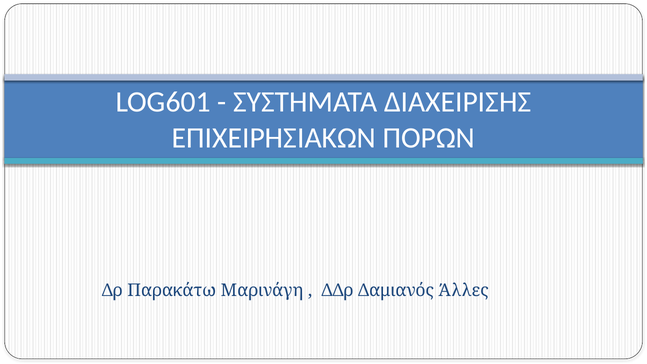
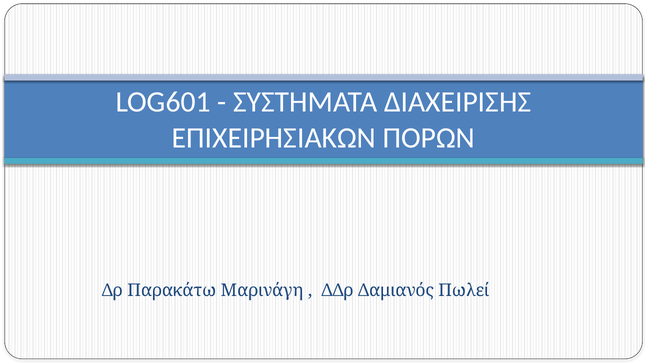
Άλλες: Άλλες -> Πωλεί (464, 291)
